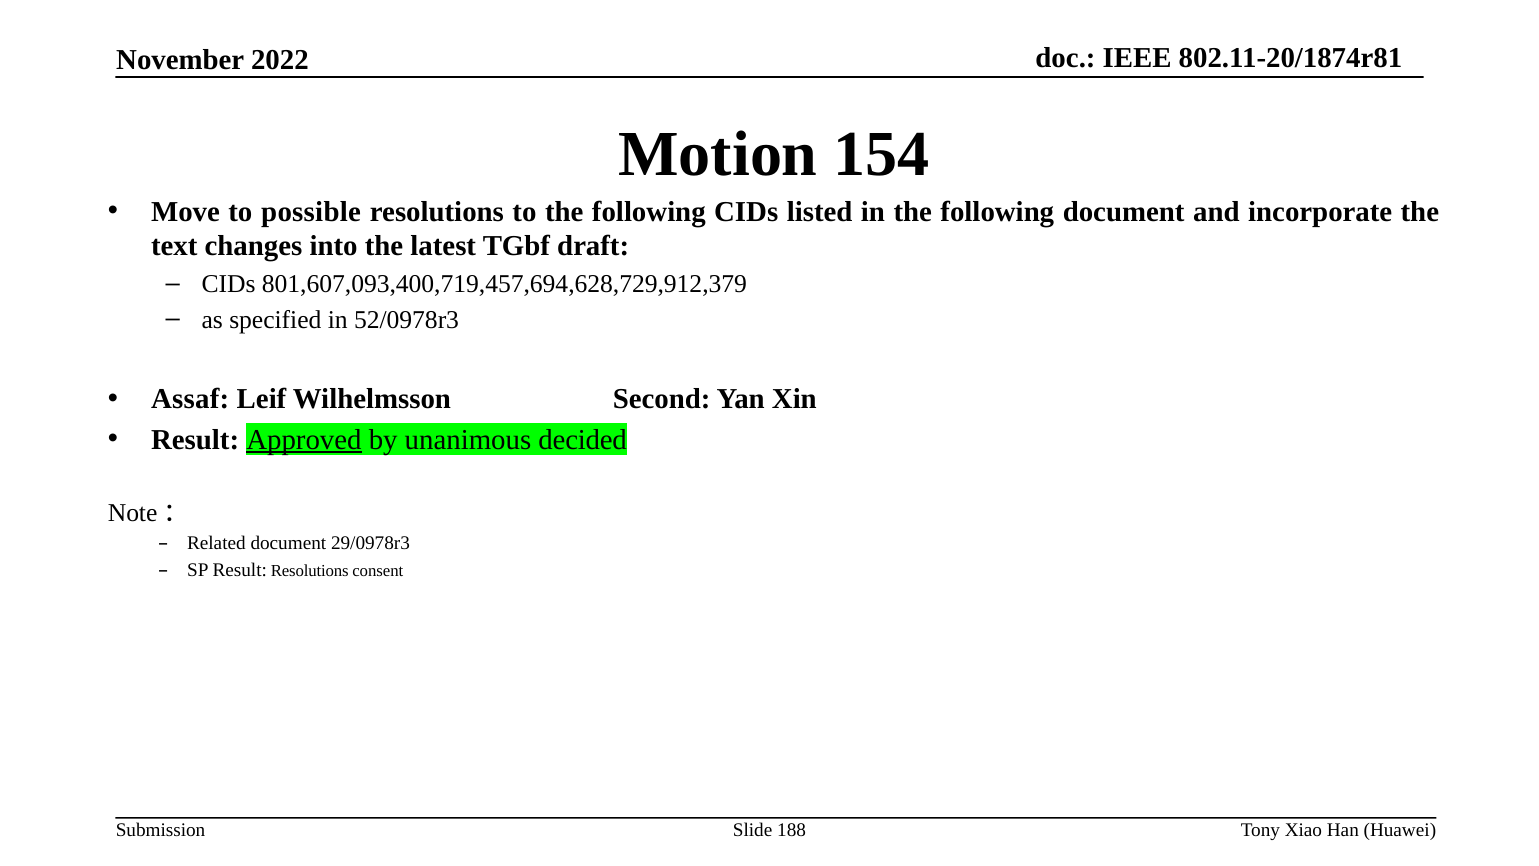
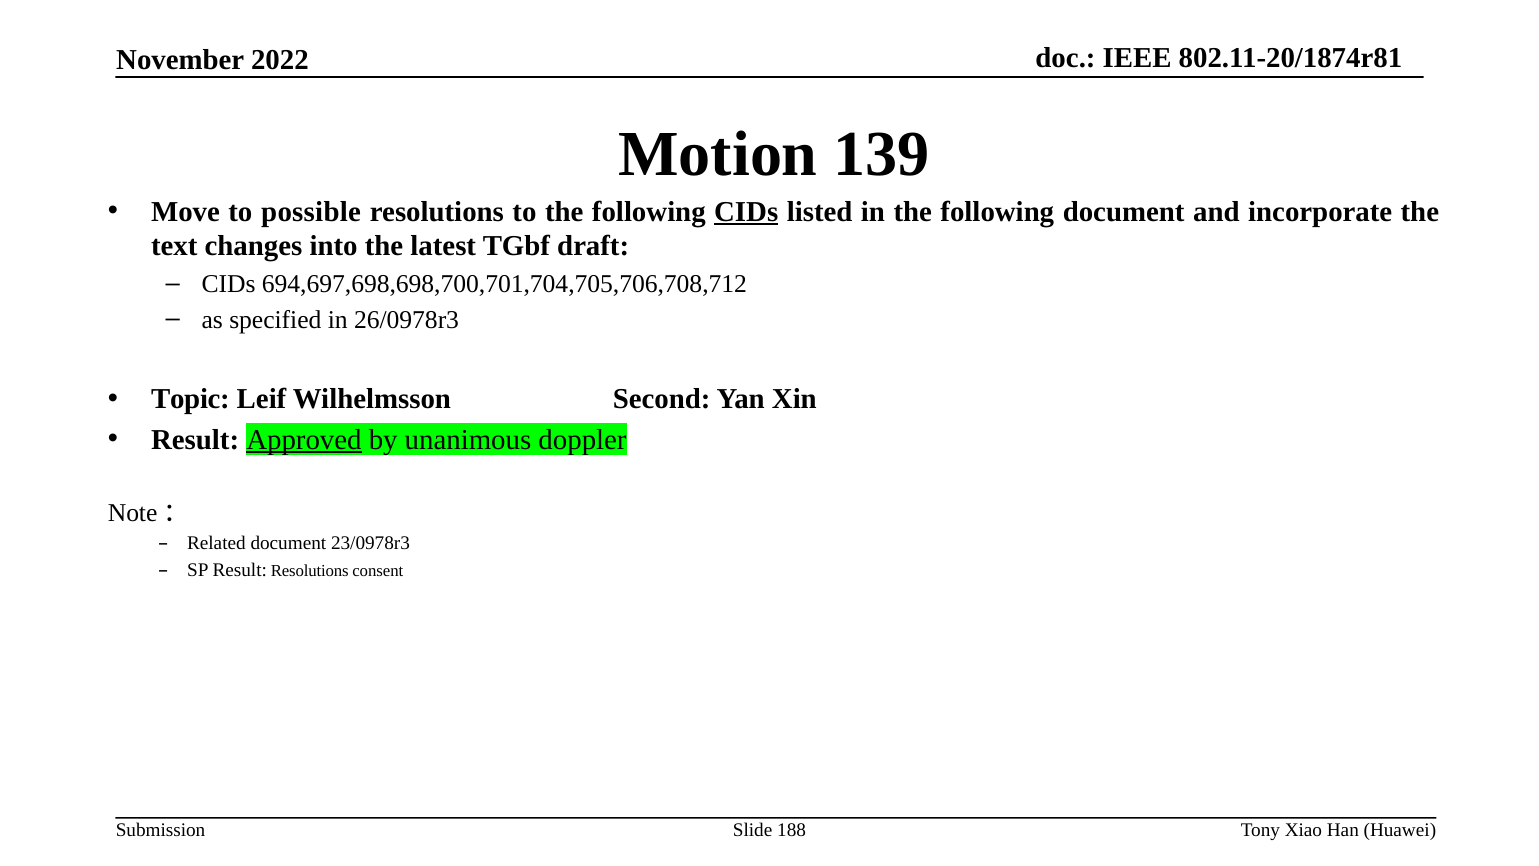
154: 154 -> 139 (882, 155)
CIDs underline: none -> present (746, 212)
801,607,093,400,719,457,694,628,729,912,379: 801,607,093,400,719,457,694,628,729,912,379 -> 694,697,698,698,700,701,704,705,706,708,712 (504, 284)
52/0978r3: 52/0978r3 -> 26/0978r3 (407, 320)
Assaf: Assaf -> Topic (190, 399)
decided: decided -> doppler (583, 439)
29/0978r3: 29/0978r3 -> 23/0978r3 (370, 543)
